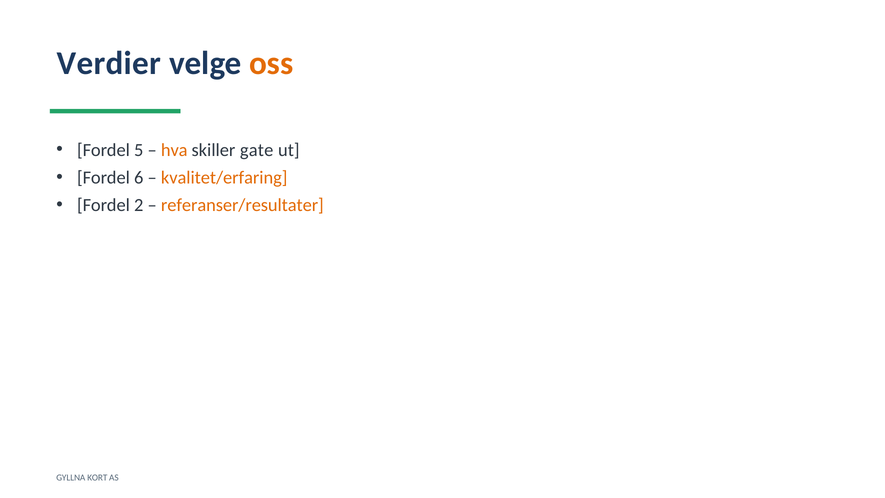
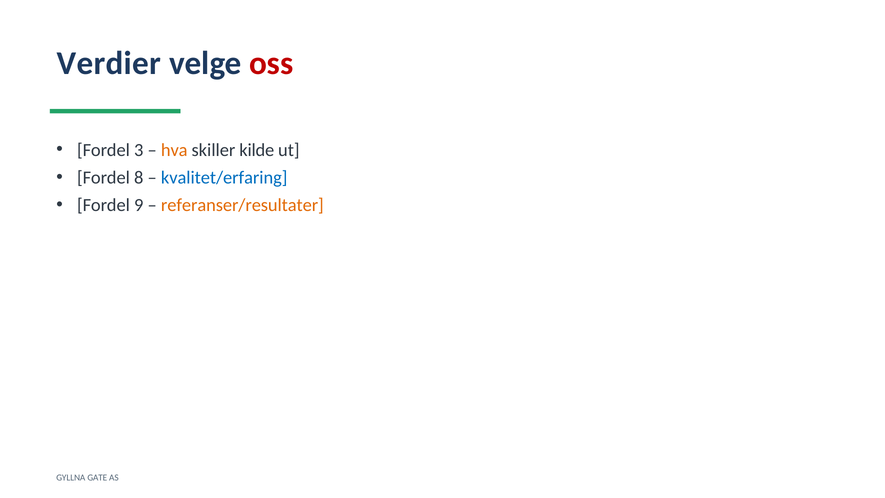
oss colour: orange -> red (271, 63)
5: 5 -> 3 (139, 150)
gate: gate -> kilde (257, 150)
6: 6 -> 8 (139, 178)
kvalitet/erfaring colour: orange -> blue (224, 178)
2: 2 -> 9 (139, 205)
KORT: KORT -> GATE (97, 478)
